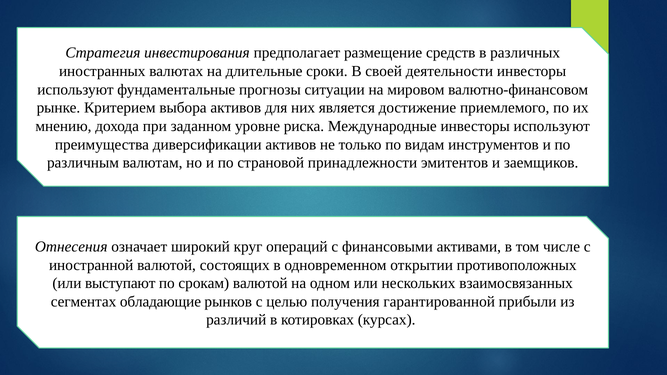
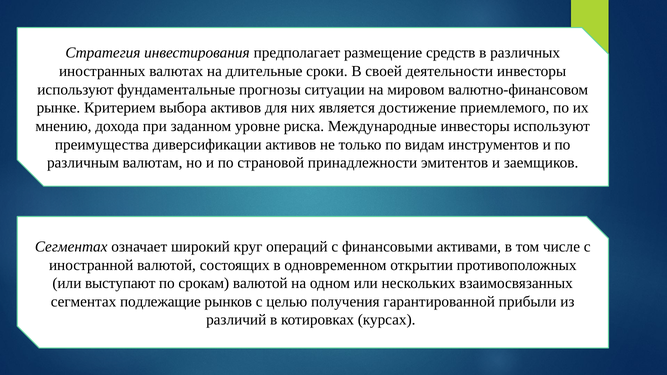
Отнесения: Отнесения -> Сегментах (71, 247)
обладающие: обладающие -> подлежащие (160, 302)
